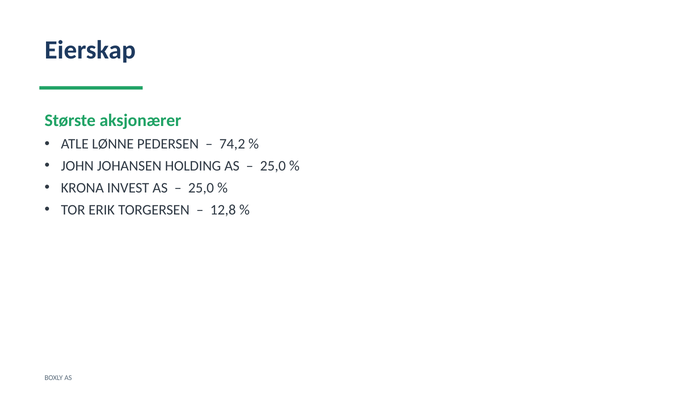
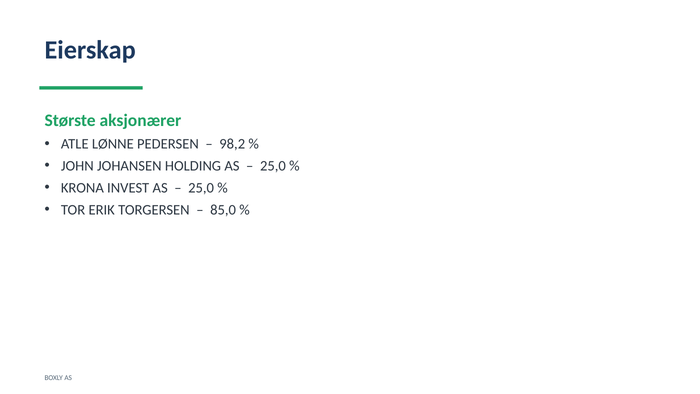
74,2: 74,2 -> 98,2 (232, 144)
12,8: 12,8 -> 85,0 (223, 210)
